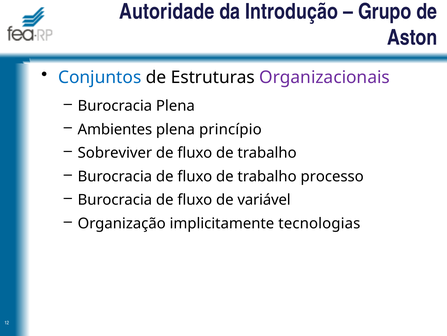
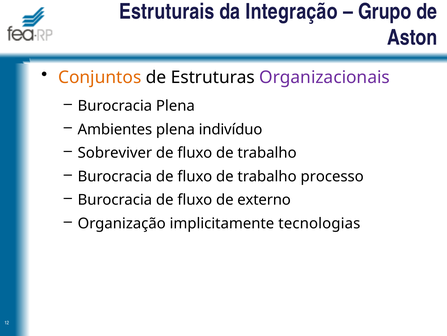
Autoridade: Autoridade -> Estruturais (167, 12)
Introdução: Introdução -> Integração (292, 12)
Conjuntos colour: blue -> orange (100, 77)
princípio: princípio -> indivíduo (231, 129)
variável: variável -> externo (264, 200)
